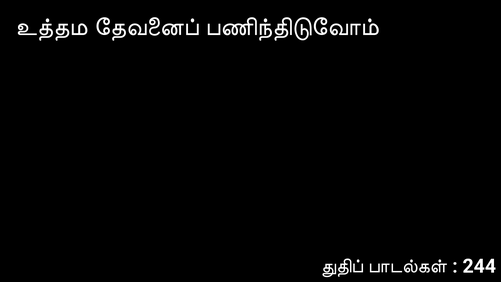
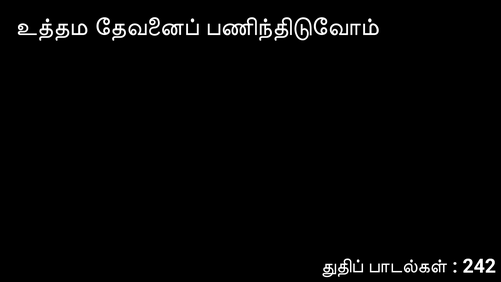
244: 244 -> 242 (479, 266)
